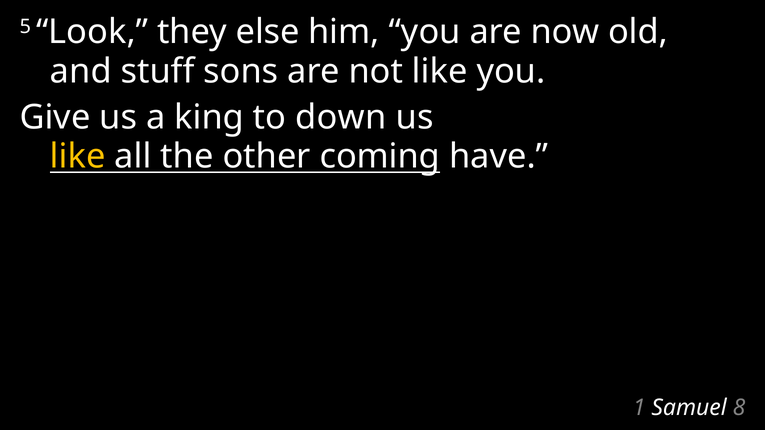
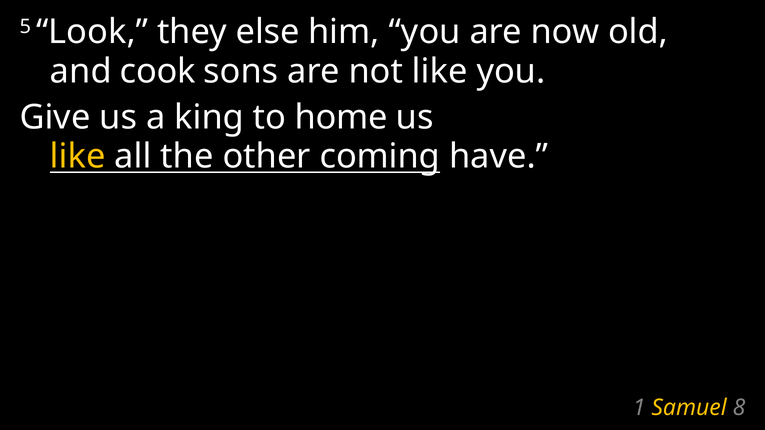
stuff: stuff -> cook (158, 71)
down: down -> home (341, 117)
Samuel colour: white -> yellow (689, 408)
